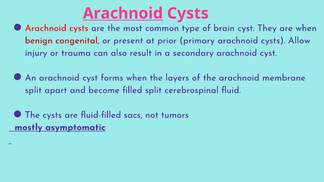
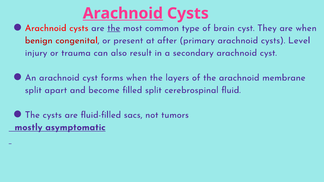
the underline: none -> present (114, 28)
prior: prior -> after (167, 40)
Allow: Allow -> Level (299, 40)
